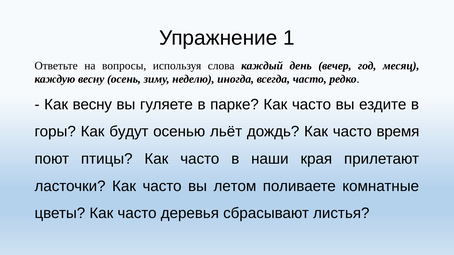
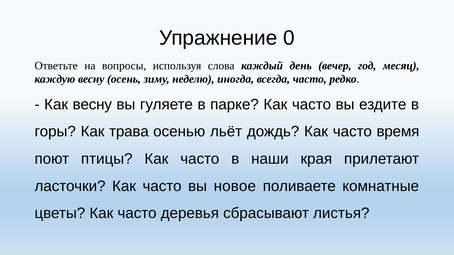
1: 1 -> 0 (289, 38)
будут: будут -> трава (129, 132)
летом: летом -> новое (235, 186)
